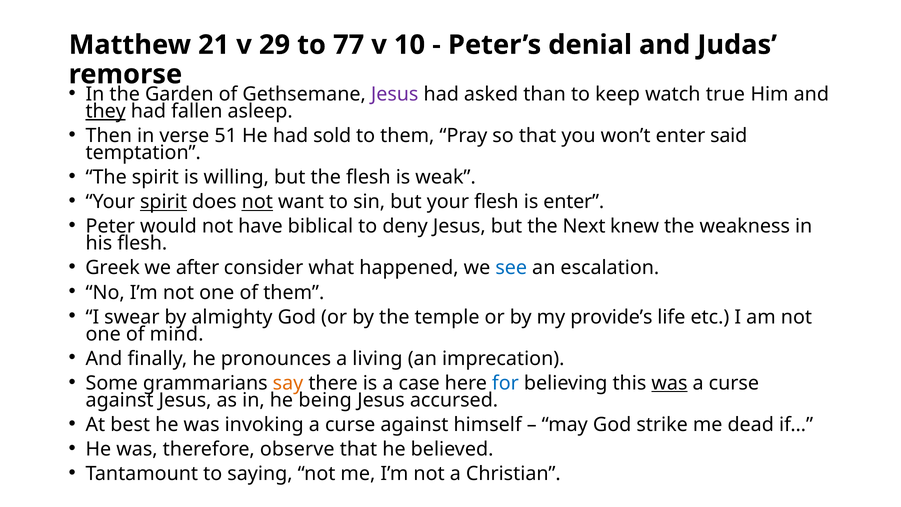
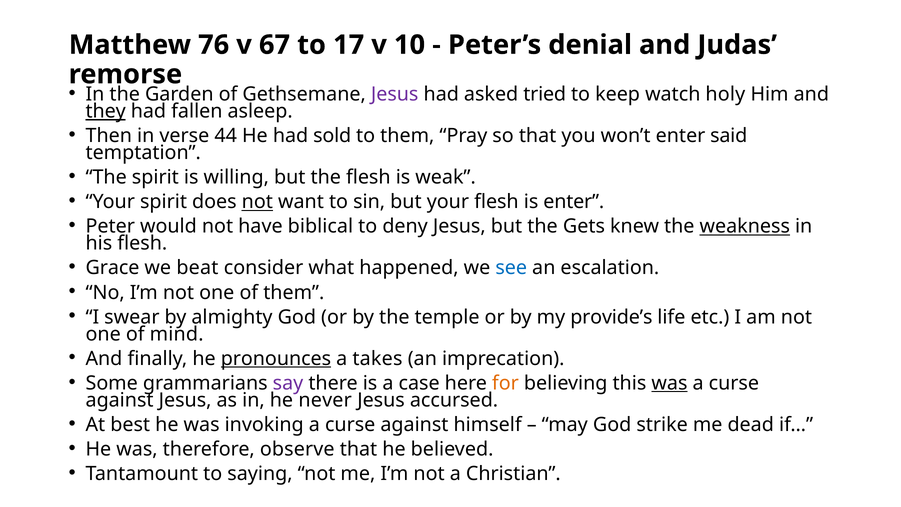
21: 21 -> 76 (214, 45)
29: 29 -> 67 (275, 45)
77: 77 -> 17 (349, 45)
than: than -> tried (545, 94)
true: true -> holy (725, 94)
51: 51 -> 44 (226, 136)
spirit underline: present -> none (164, 202)
Next: Next -> Gets (584, 226)
weakness underline: none -> present (745, 226)
Greek: Greek -> Grace (112, 268)
after: after -> beat (197, 268)
pronounces underline: none -> present (276, 359)
living: living -> takes (377, 359)
say colour: orange -> purple (288, 383)
for colour: blue -> orange (505, 383)
being: being -> never (325, 400)
